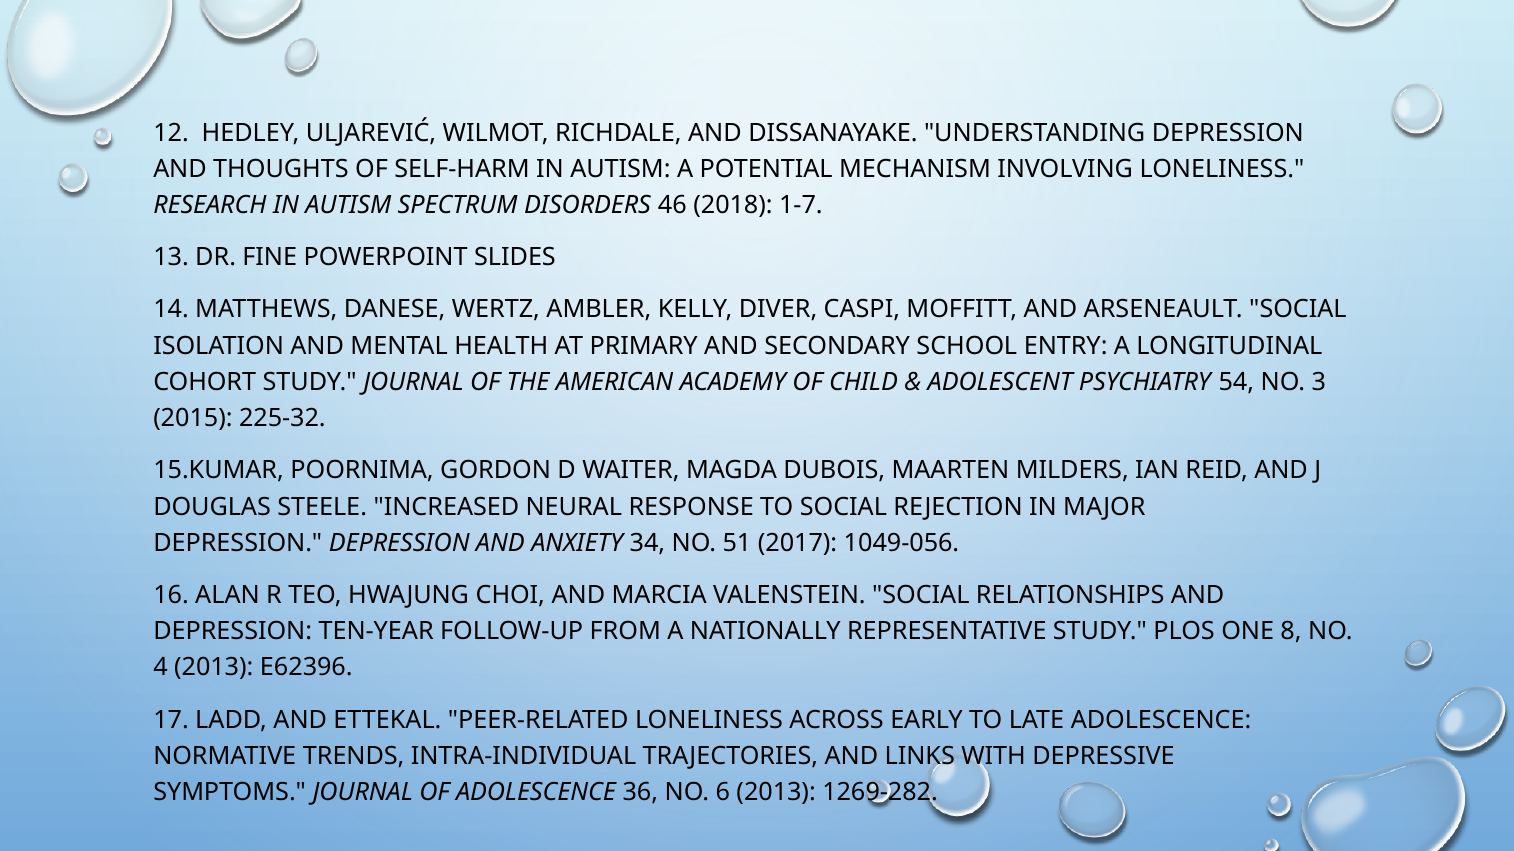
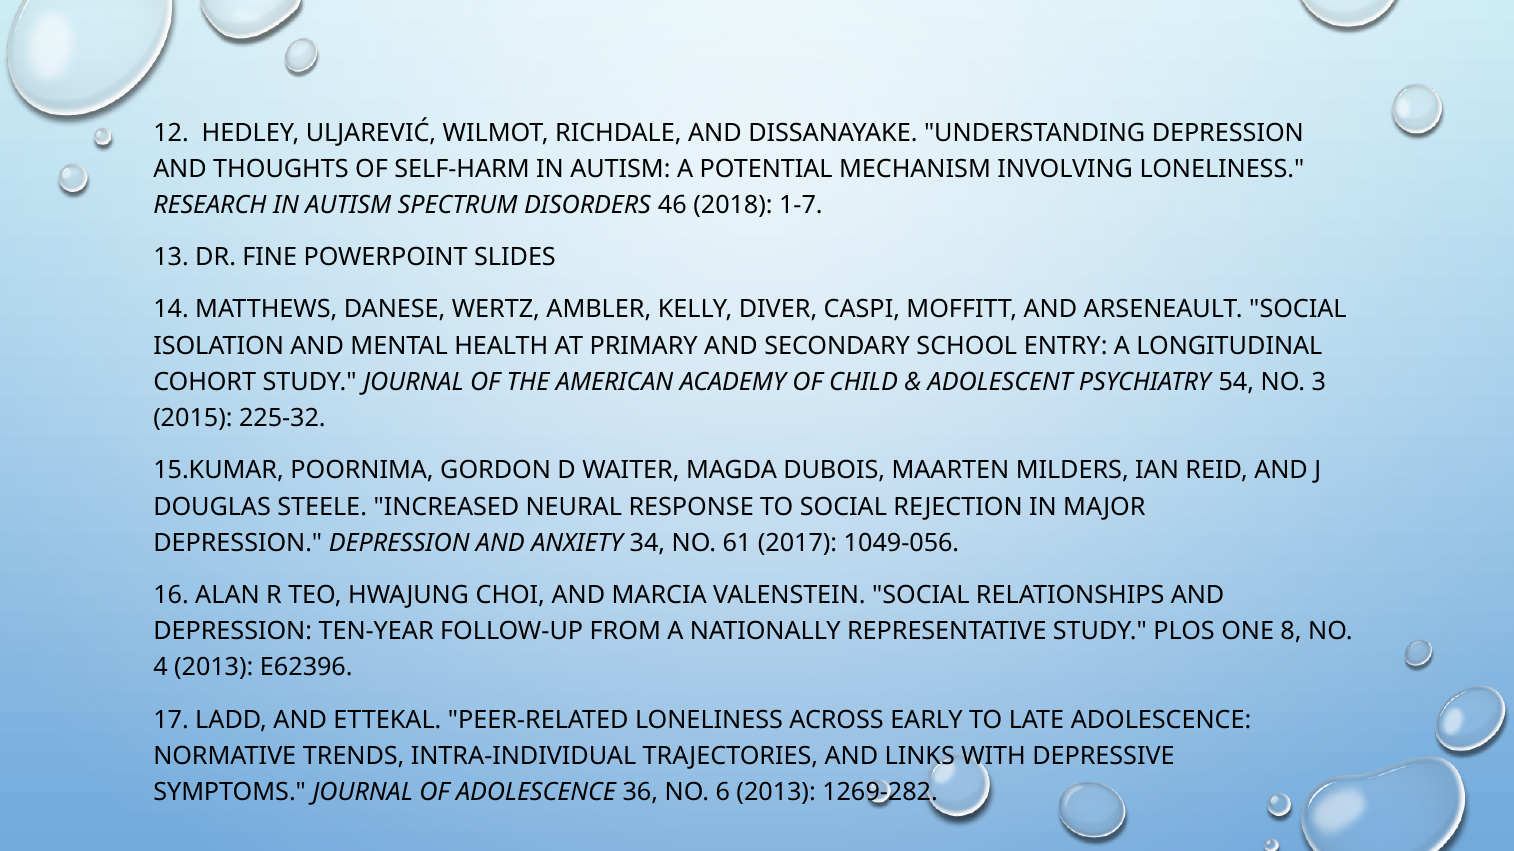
51: 51 -> 61 (737, 543)
